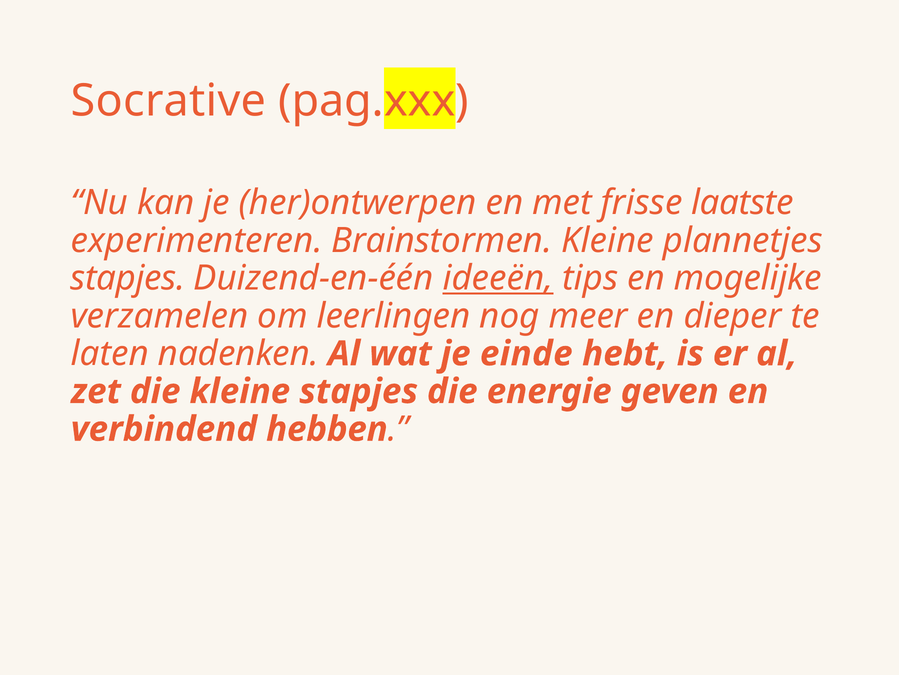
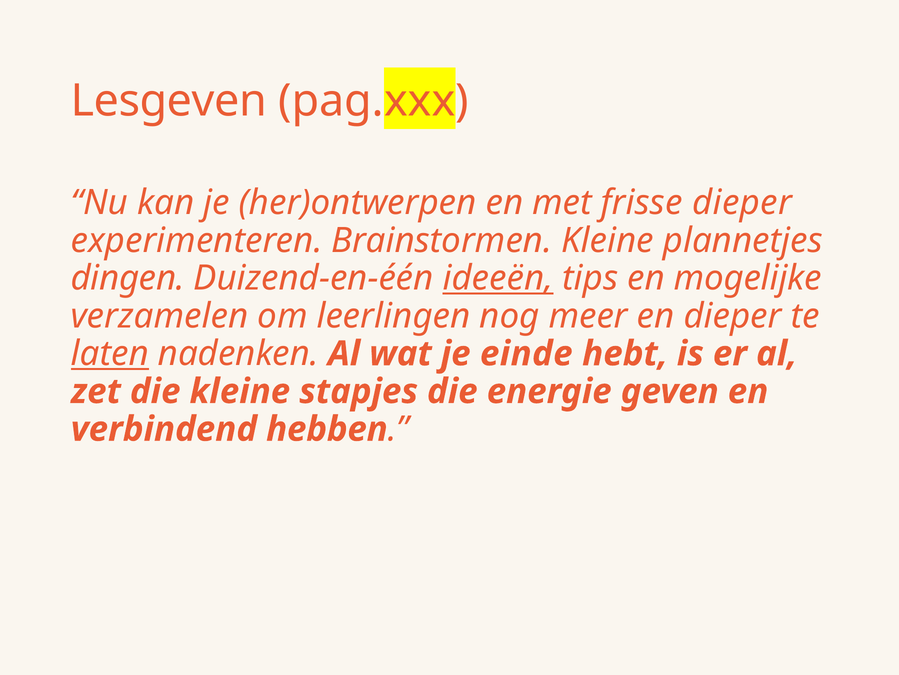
Socrative: Socrative -> Lesgeven (169, 101)
frisse laatste: laatste -> dieper (742, 203)
stapjes: stapjes -> dingen (128, 278)
laten underline: none -> present (110, 353)
